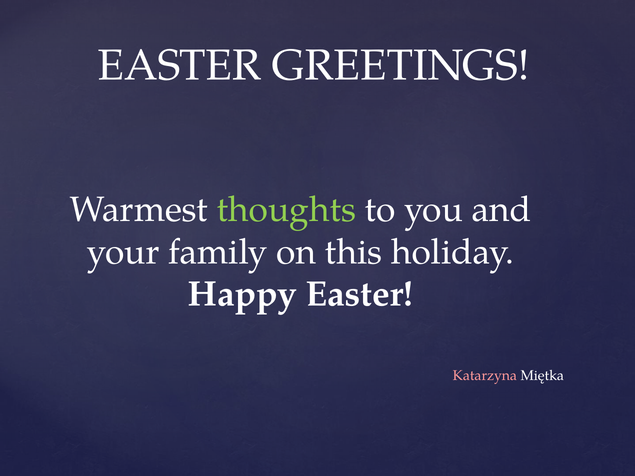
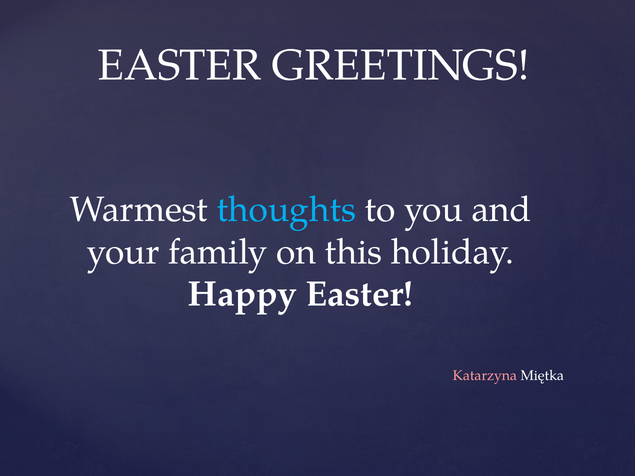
thoughts colour: light green -> light blue (286, 210)
